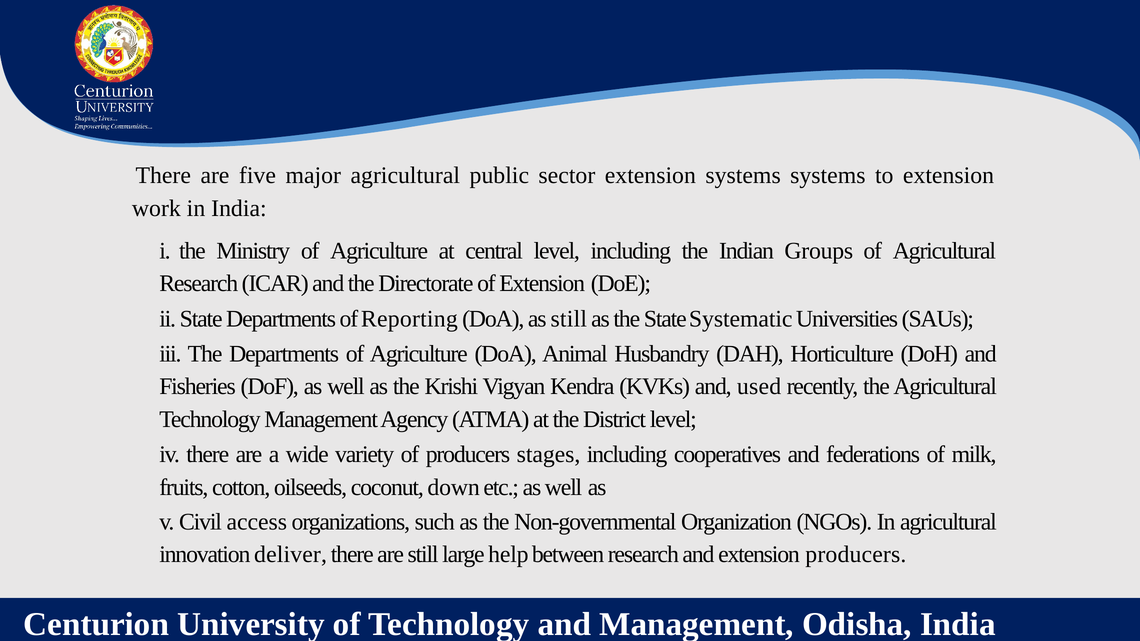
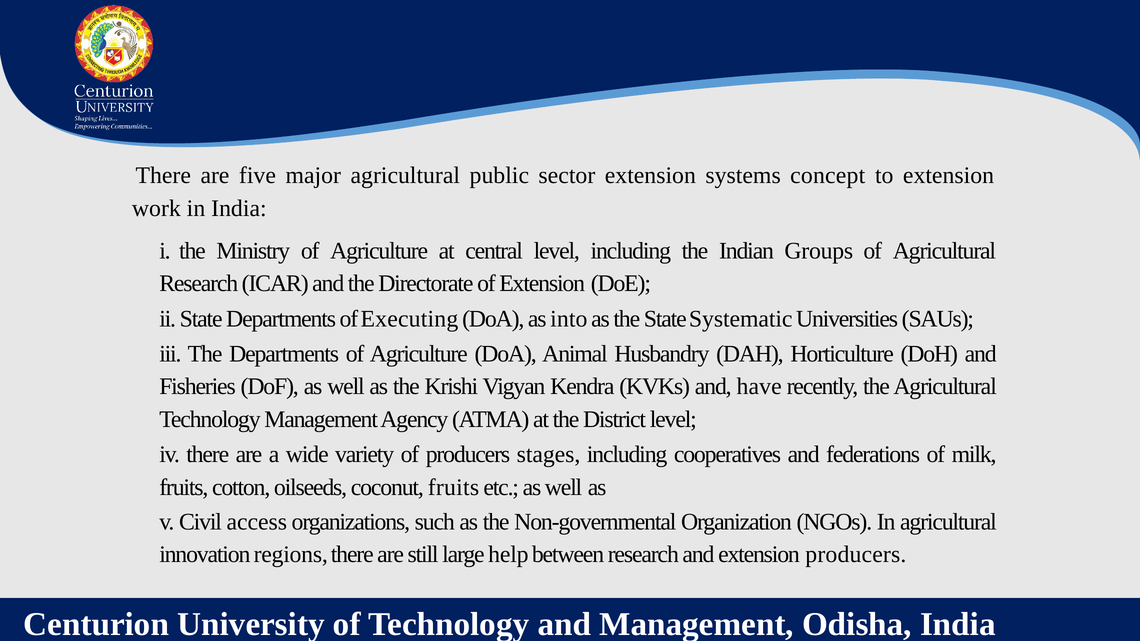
systems systems: systems -> concept (828, 176)
Reporting: Reporting -> Executing (409, 319)
as still: still -> into (569, 319)
used: used -> have (759, 387)
coconut down: down -> fruits (453, 488)
deliver: deliver -> regions (291, 554)
